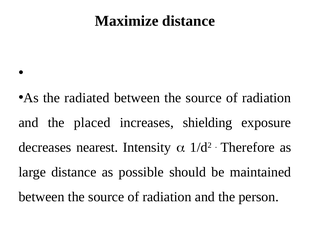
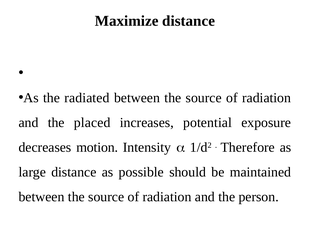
shielding: shielding -> potential (207, 123)
nearest: nearest -> motion (97, 148)
